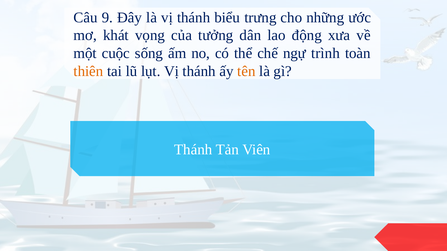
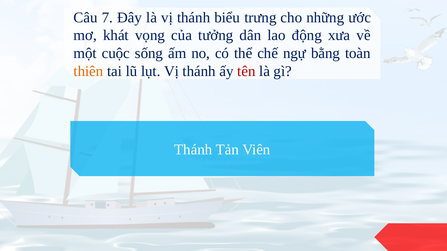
9: 9 -> 7 (107, 18)
trình: trình -> bằng (326, 53)
tên colour: orange -> red (246, 71)
